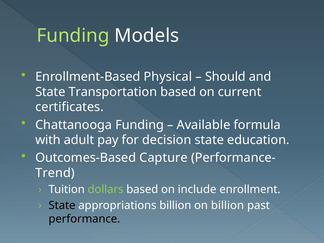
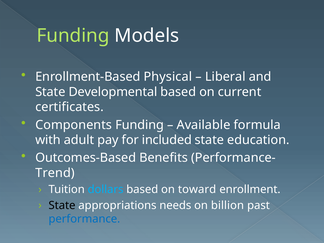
Should: Should -> Liberal (225, 77)
Transportation: Transportation -> Developmental (113, 92)
Chattanooga: Chattanooga -> Components (74, 125)
decision: decision -> included (167, 140)
Capture: Capture -> Benefits (164, 158)
dollars colour: light green -> light blue (106, 189)
include: include -> toward (197, 189)
appropriations billion: billion -> needs (175, 205)
performance colour: black -> blue (84, 219)
